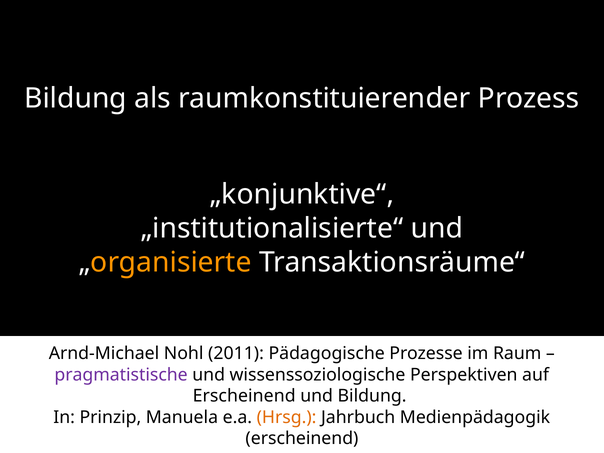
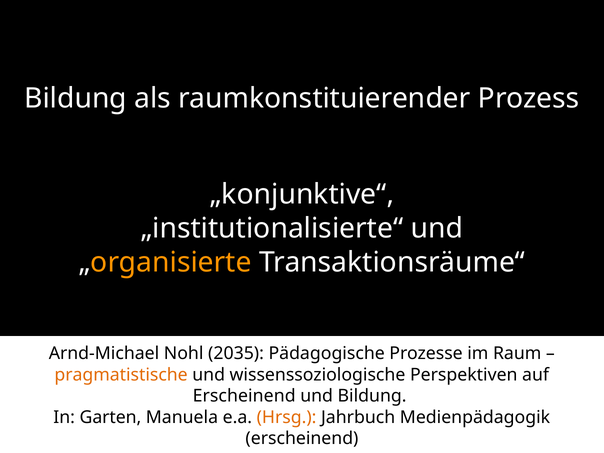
2011: 2011 -> 2035 (236, 354)
pragmatistische colour: purple -> orange (121, 375)
Prinzip: Prinzip -> Garten (110, 417)
